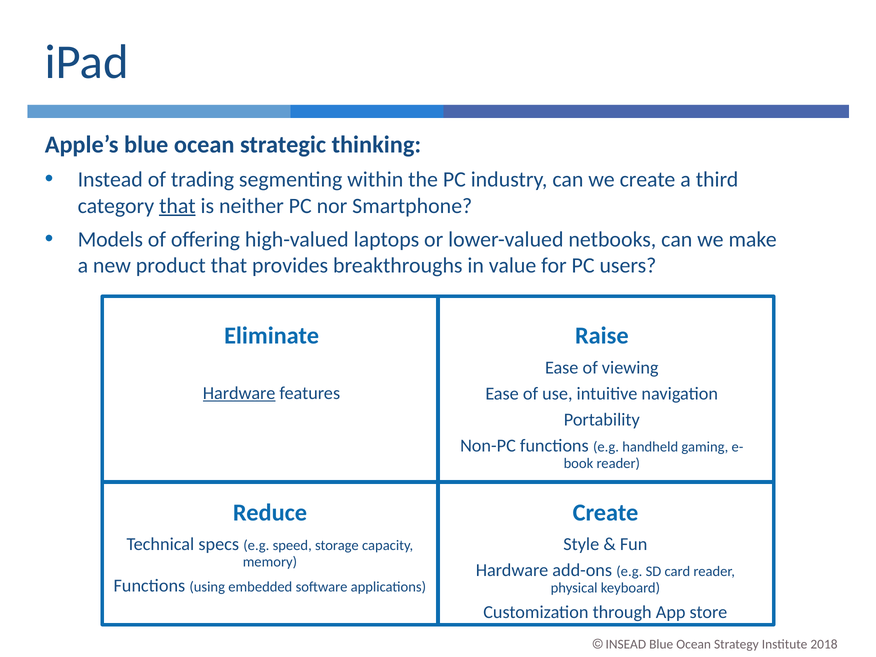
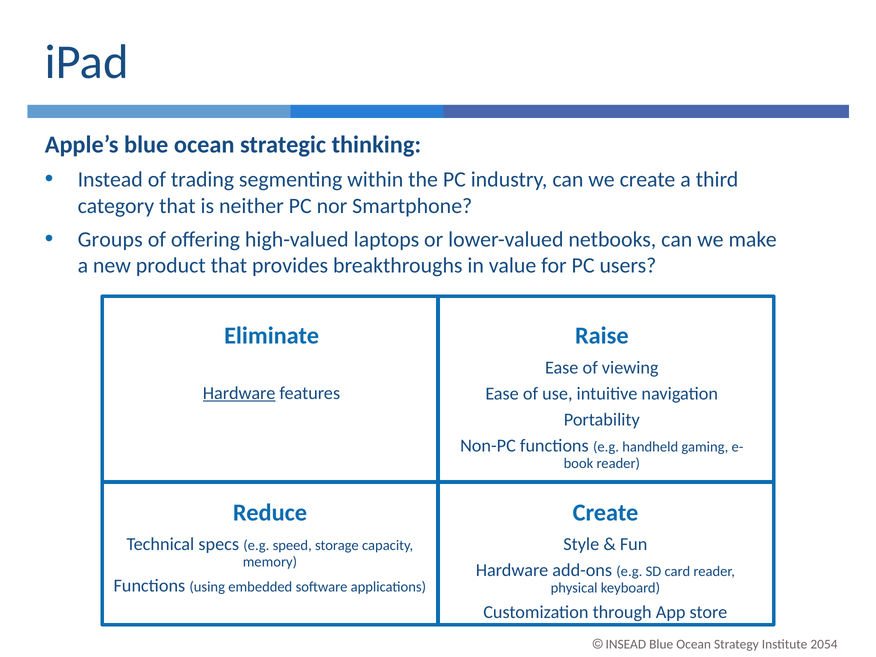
that underline: present -> none (177, 206)
Models: Models -> Groups (110, 239)
2018: 2018 -> 2054 (824, 644)
